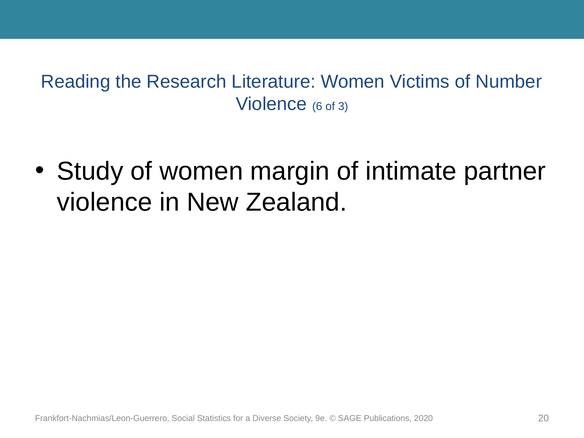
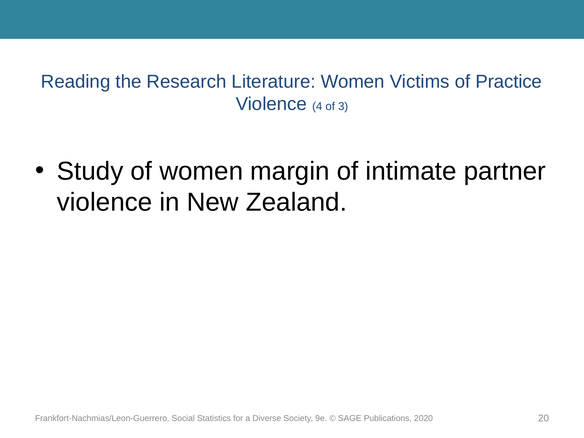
Number: Number -> Practice (509, 82)
6: 6 -> 4 (317, 106)
